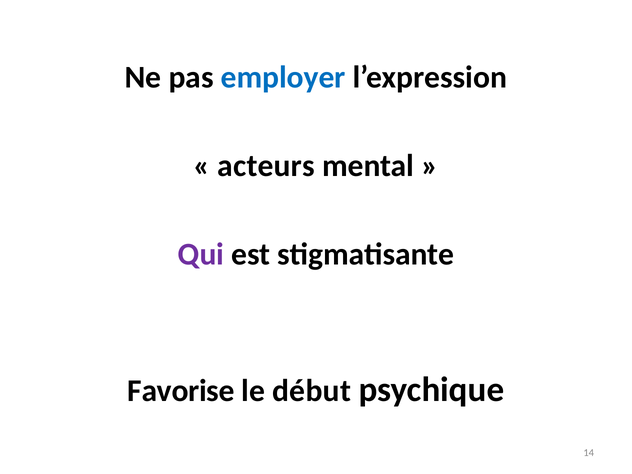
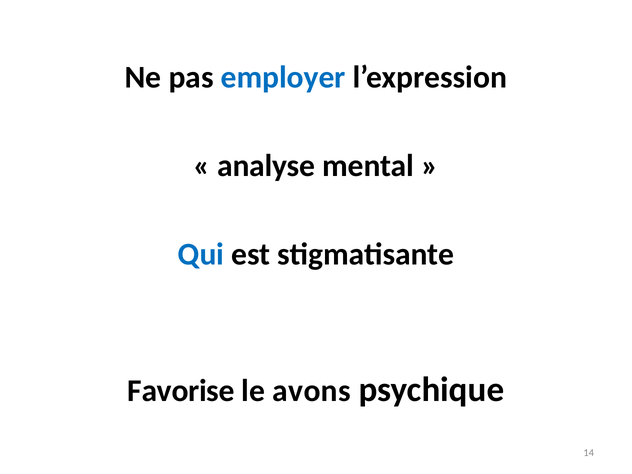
acteurs: acteurs -> analyse (266, 166)
Qui colour: purple -> blue (201, 254)
début: début -> avons (312, 391)
